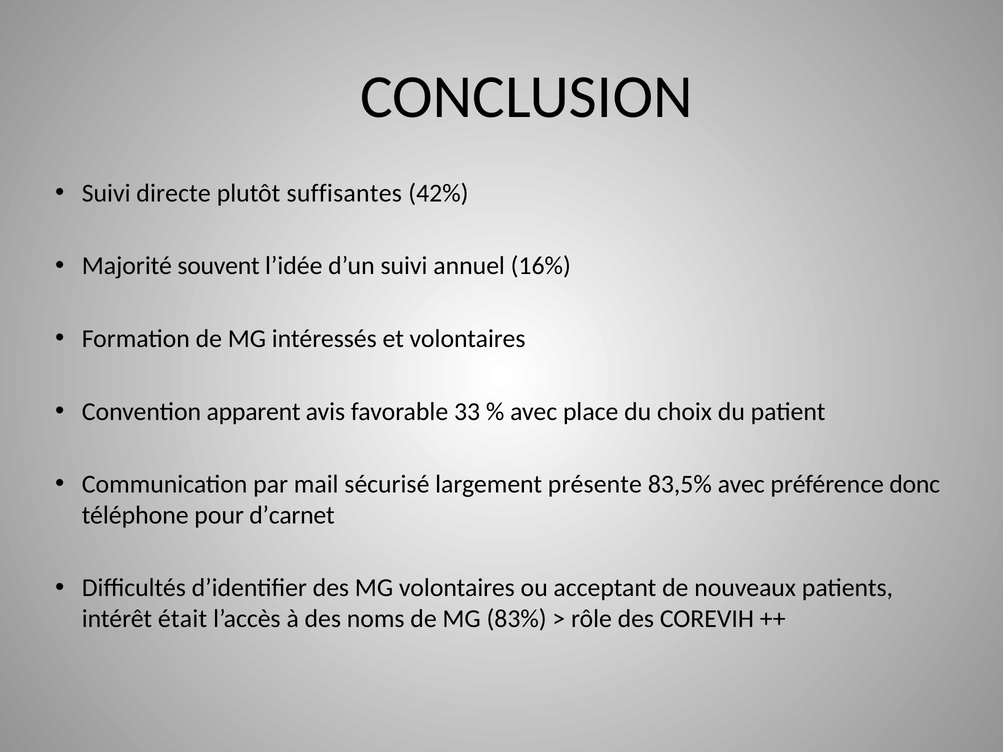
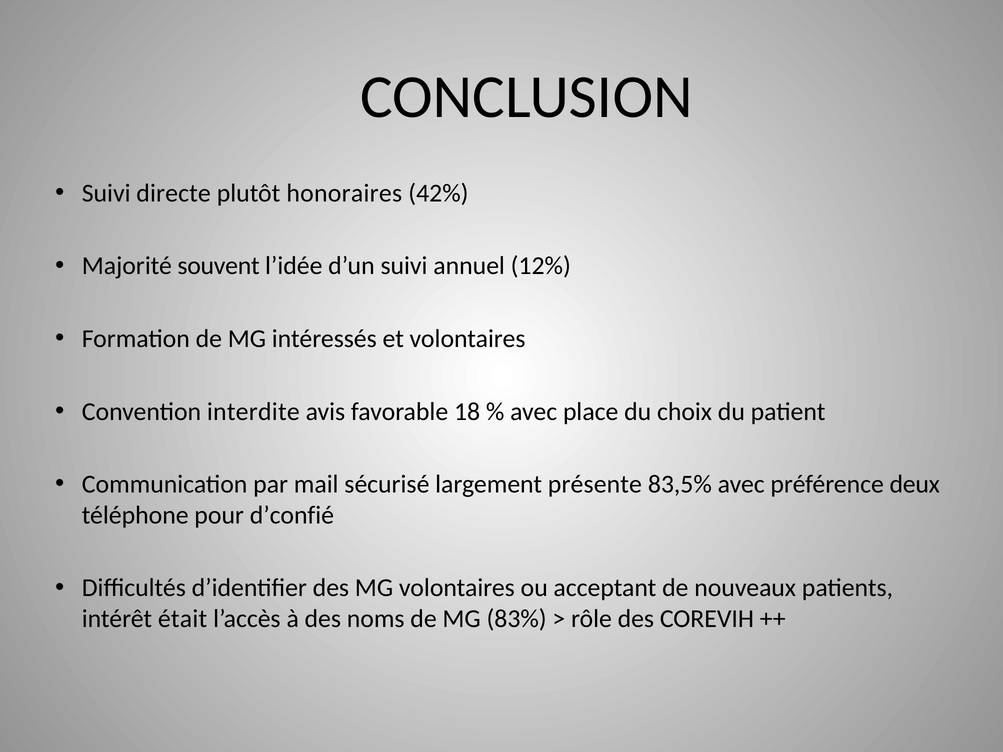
suffisantes: suffisantes -> honoraires (344, 193)
16%: 16% -> 12% (541, 266)
apparent: apparent -> interdite (253, 412)
33: 33 -> 18 (467, 412)
donc: donc -> deux (915, 485)
d’carnet: d’carnet -> d’confié (292, 515)
